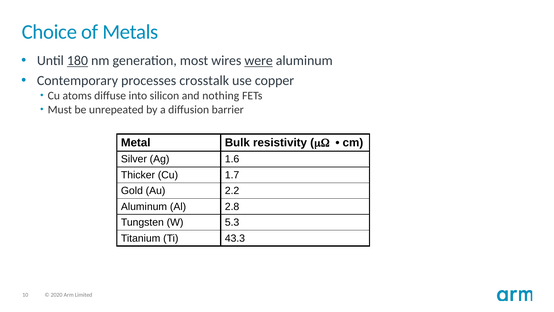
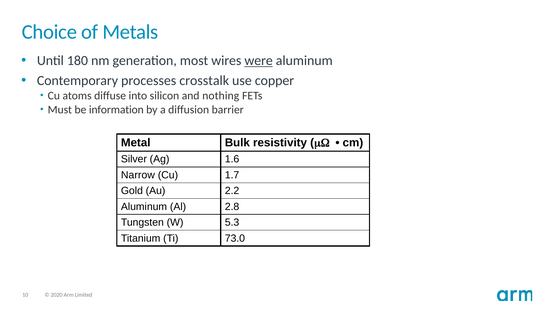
180 underline: present -> none (77, 61)
unrepeated: unrepeated -> information (116, 110)
Thicker: Thicker -> Narrow (138, 175)
43.3: 43.3 -> 73.0 (235, 238)
